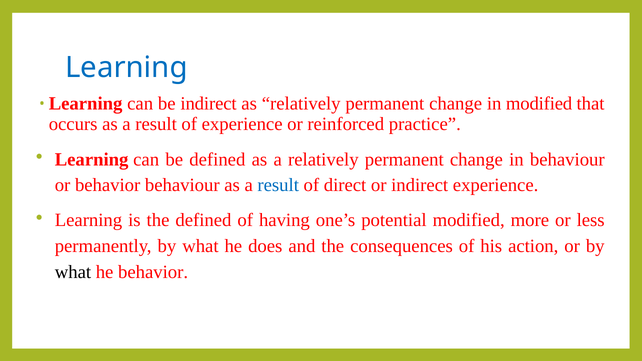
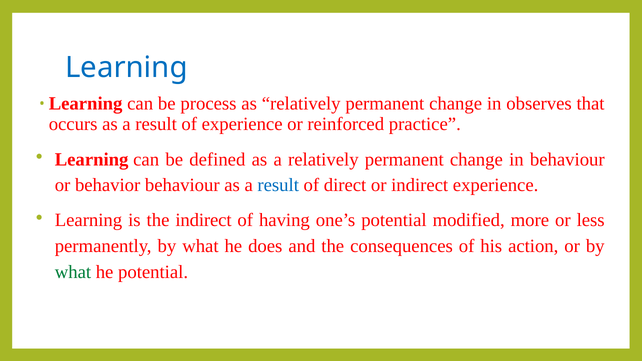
be indirect: indirect -> process (208, 104)
in modified: modified -> observes (539, 104)
the defined: defined -> indirect (204, 220)
what colour: black -> green (73, 272)
he behavior: behavior -> potential (153, 272)
